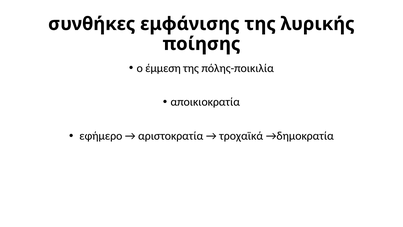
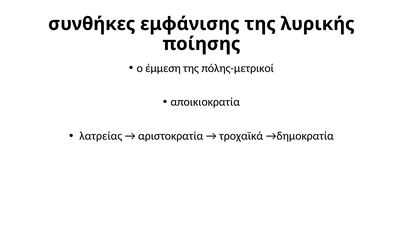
πόλης-ποικιλία: πόλης-ποικιλία -> πόλης-μετρικοί (238, 68)
εφήμερο: εφήμερο -> λατρείας (101, 136)
